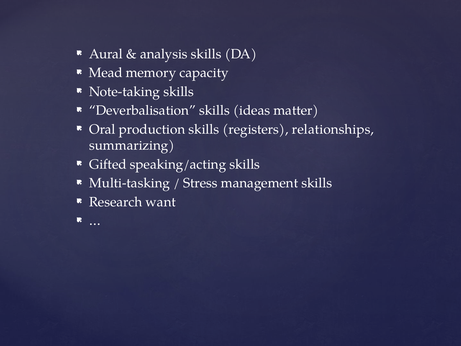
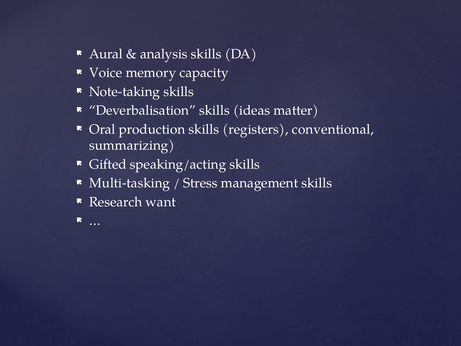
Mead: Mead -> Voice (106, 73)
relationships: relationships -> conventional (333, 129)
